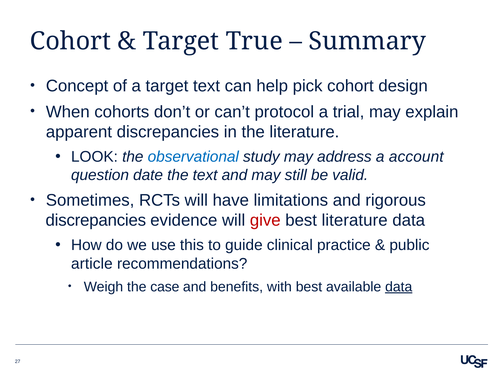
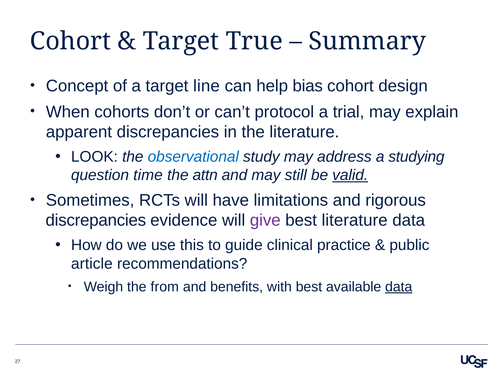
target text: text -> line (206, 86)
pick: pick -> bias (308, 86)
account: account -> studying (416, 156)
date: date -> time (148, 175)
the text: text -> attn (205, 175)
valid underline: none -> present (350, 175)
give colour: red -> purple (265, 220)
case: case -> from (165, 286)
